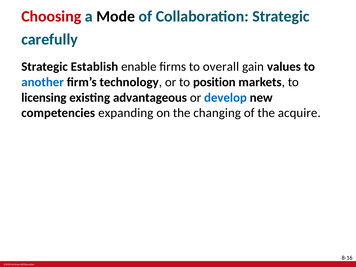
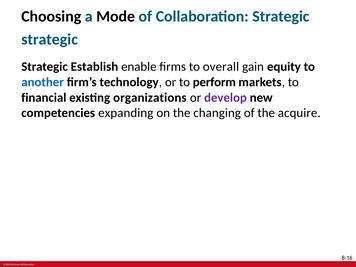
Choosing colour: red -> black (51, 17)
carefully: carefully -> strategic (50, 39)
values: values -> equity (284, 67)
position: position -> perform (214, 82)
licensing: licensing -> financial (44, 98)
advantageous: advantageous -> organizations (150, 98)
develop colour: blue -> purple (225, 98)
